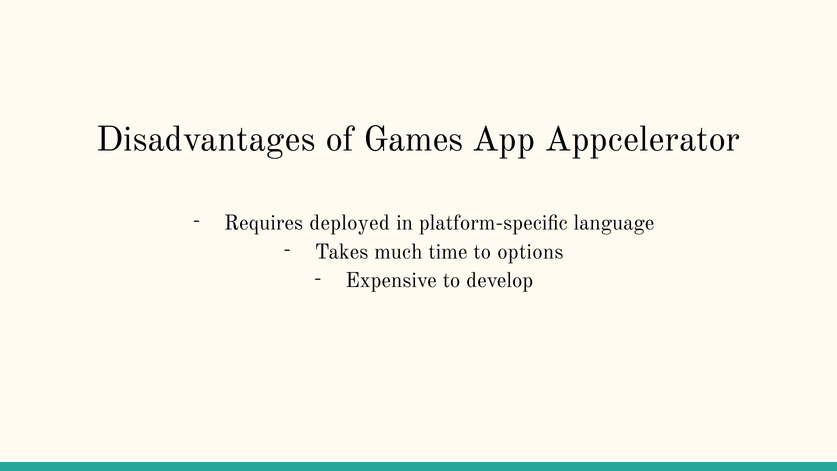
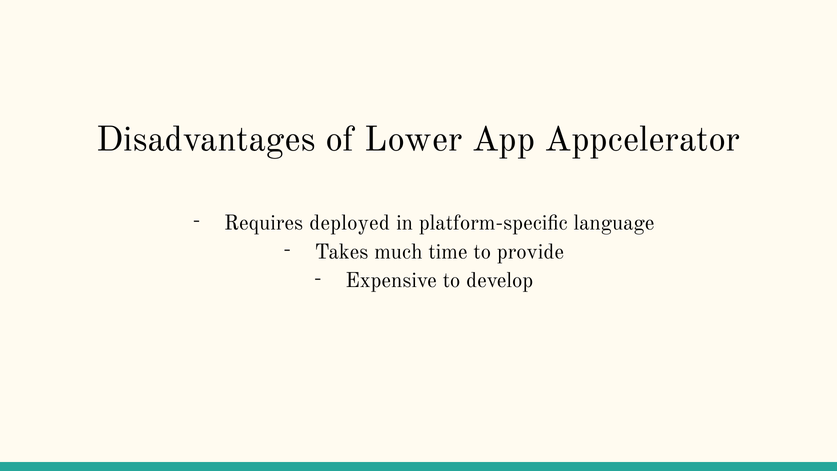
Games: Games -> Lower (413, 139)
options: options -> provide (530, 252)
